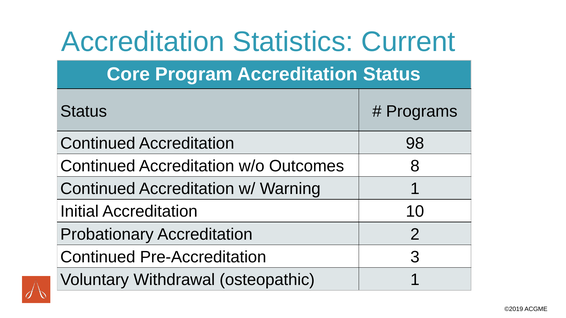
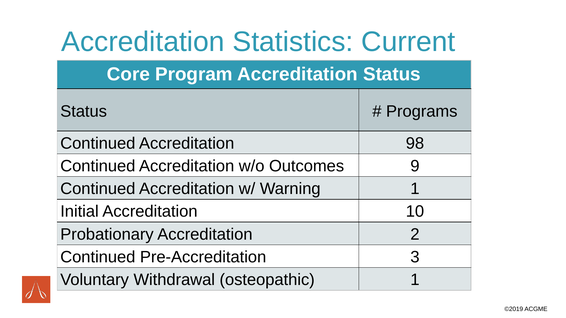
8: 8 -> 9 (415, 166)
